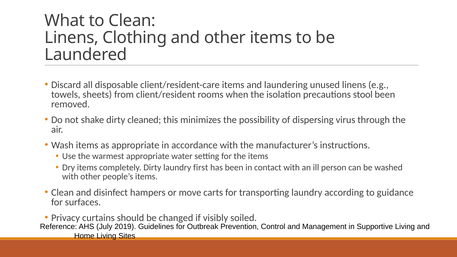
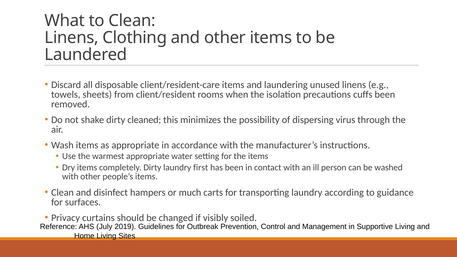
stool: stool -> cuffs (363, 95)
move: move -> much (190, 193)
